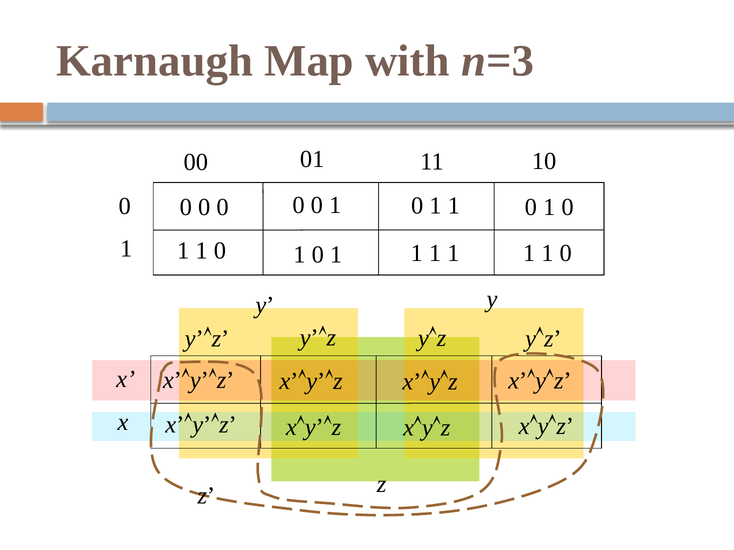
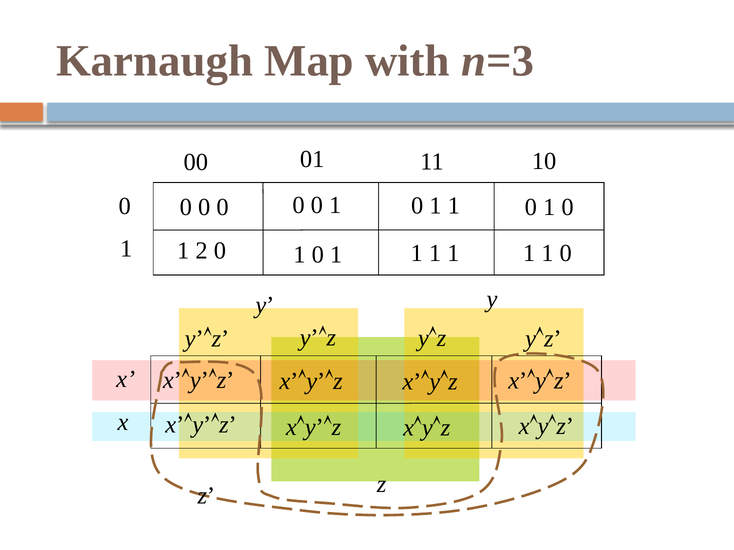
1: 1 -> 2 (202, 251)
